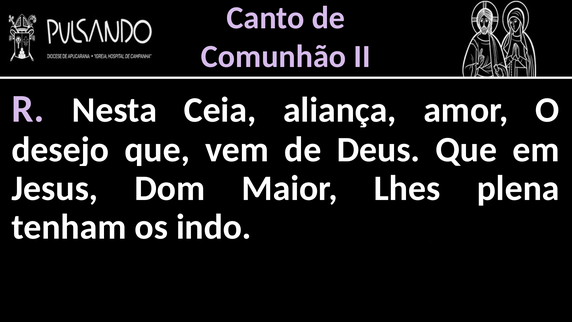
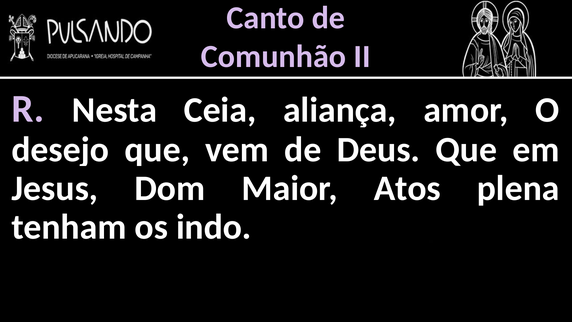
Lhes: Lhes -> Atos (407, 188)
